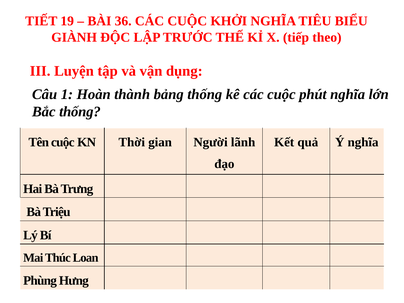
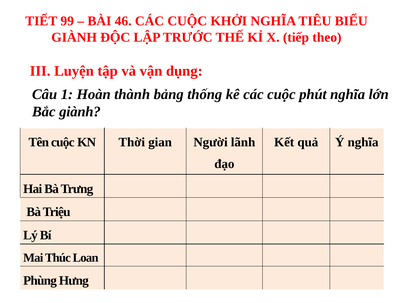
19: 19 -> 99 (67, 21)
36: 36 -> 46 (123, 21)
Bắc thống: thống -> giành (80, 112)
